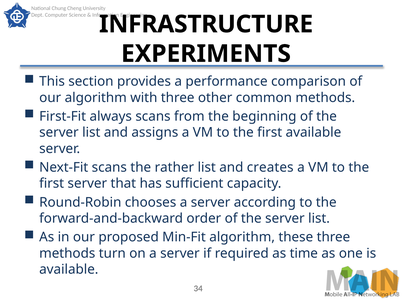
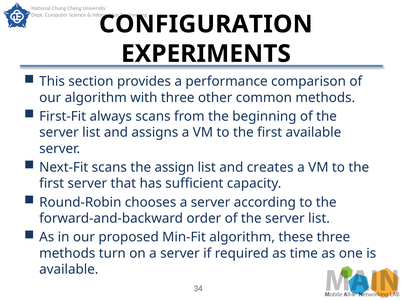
INFRASTRUCTURE: INFRASTRUCTURE -> CONFIGURATION (206, 24)
rather: rather -> assign (174, 168)
